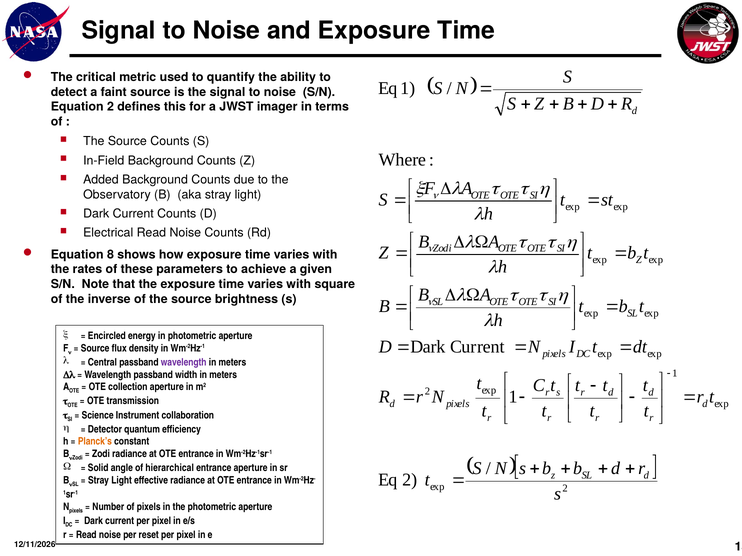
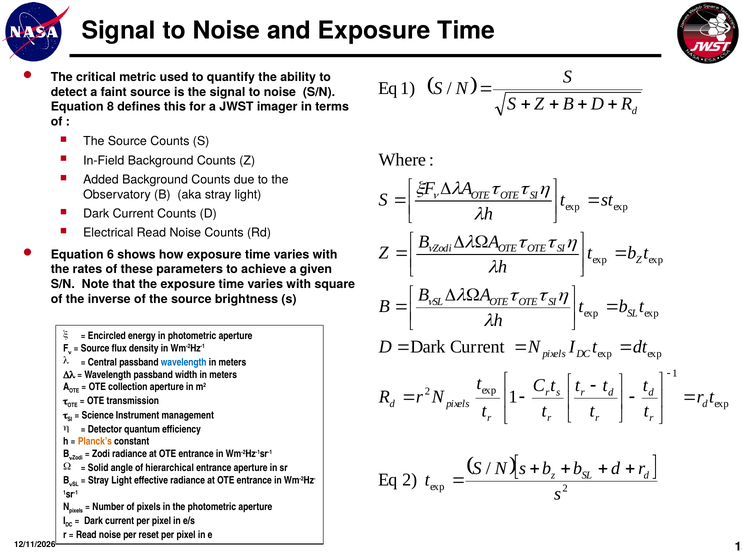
Equation 2: 2 -> 8 (110, 107)
8: 8 -> 6 (110, 255)
wavelength colour: purple -> blue (184, 363)
collaboration: collaboration -> management (188, 416)
